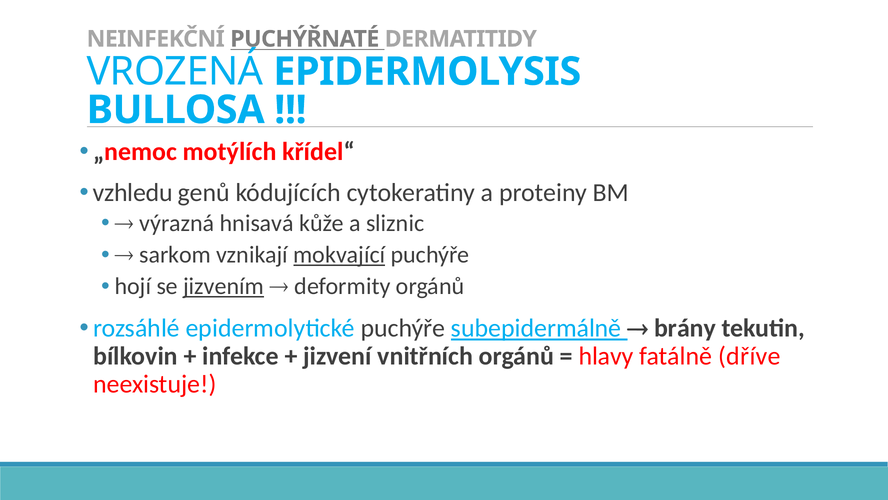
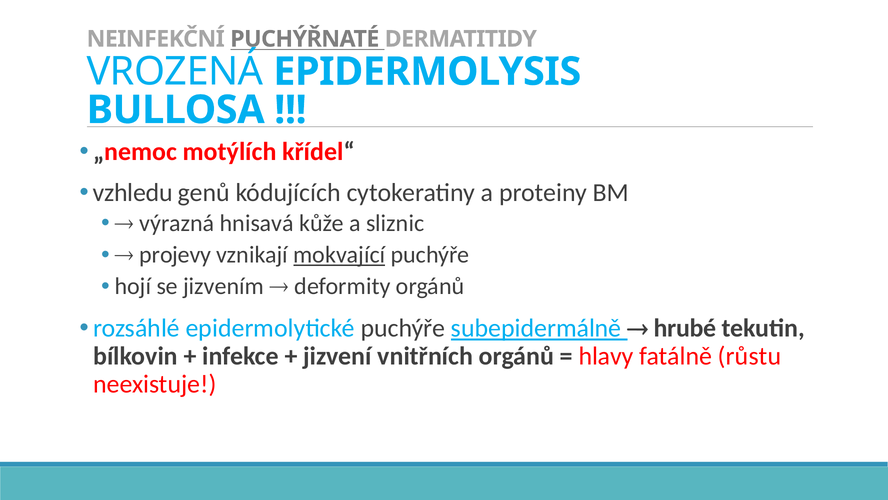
sarkom: sarkom -> projevy (175, 255)
jizvením underline: present -> none (224, 286)
brány: brány -> hrubé (685, 328)
dříve: dříve -> růstu (749, 356)
